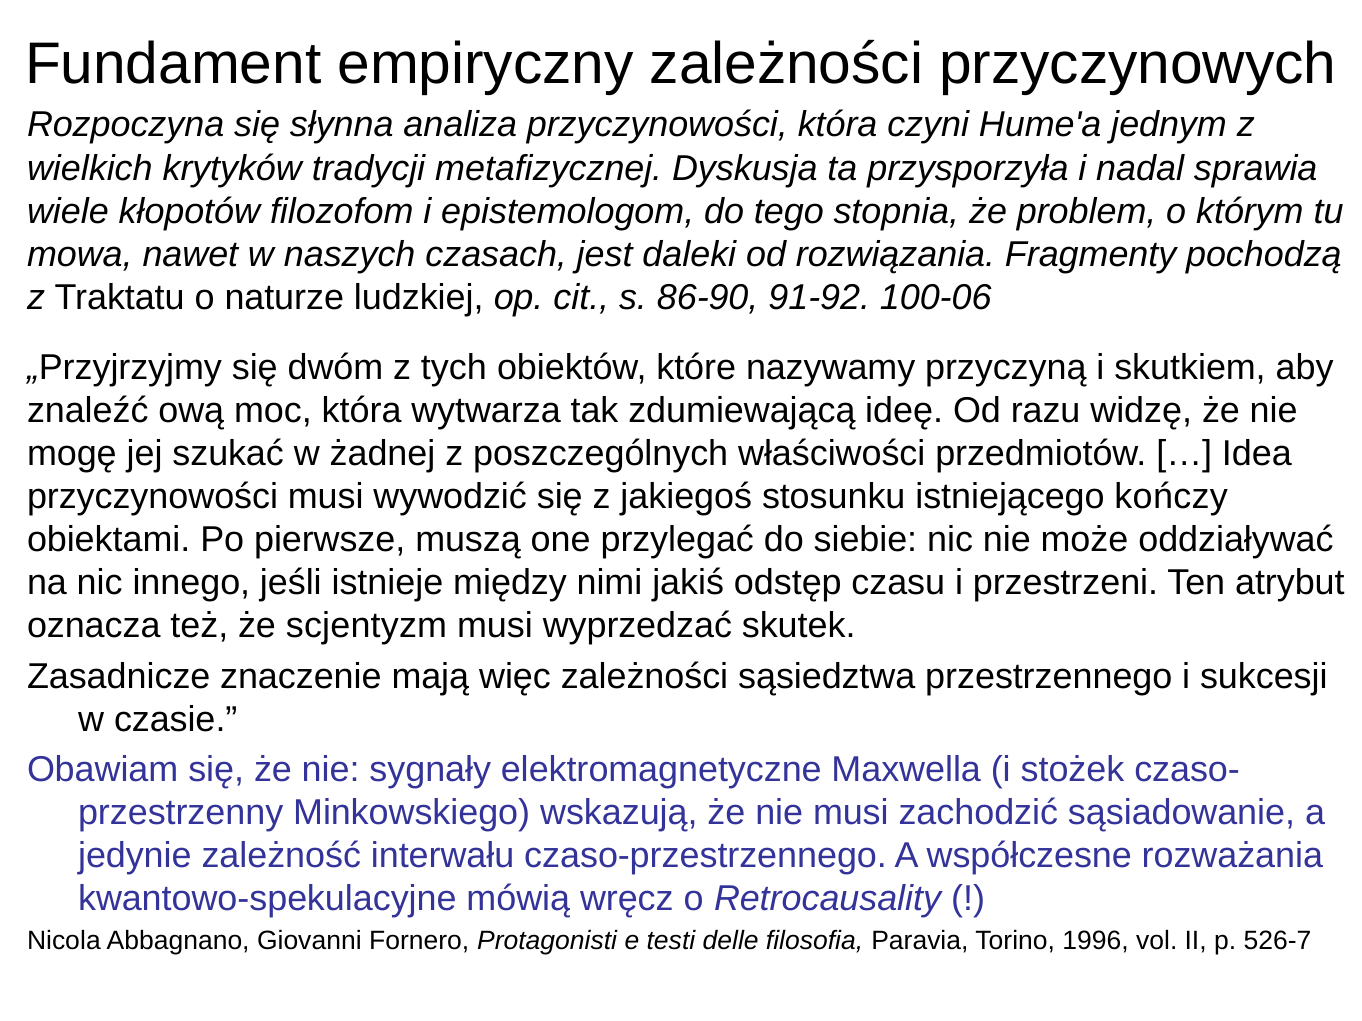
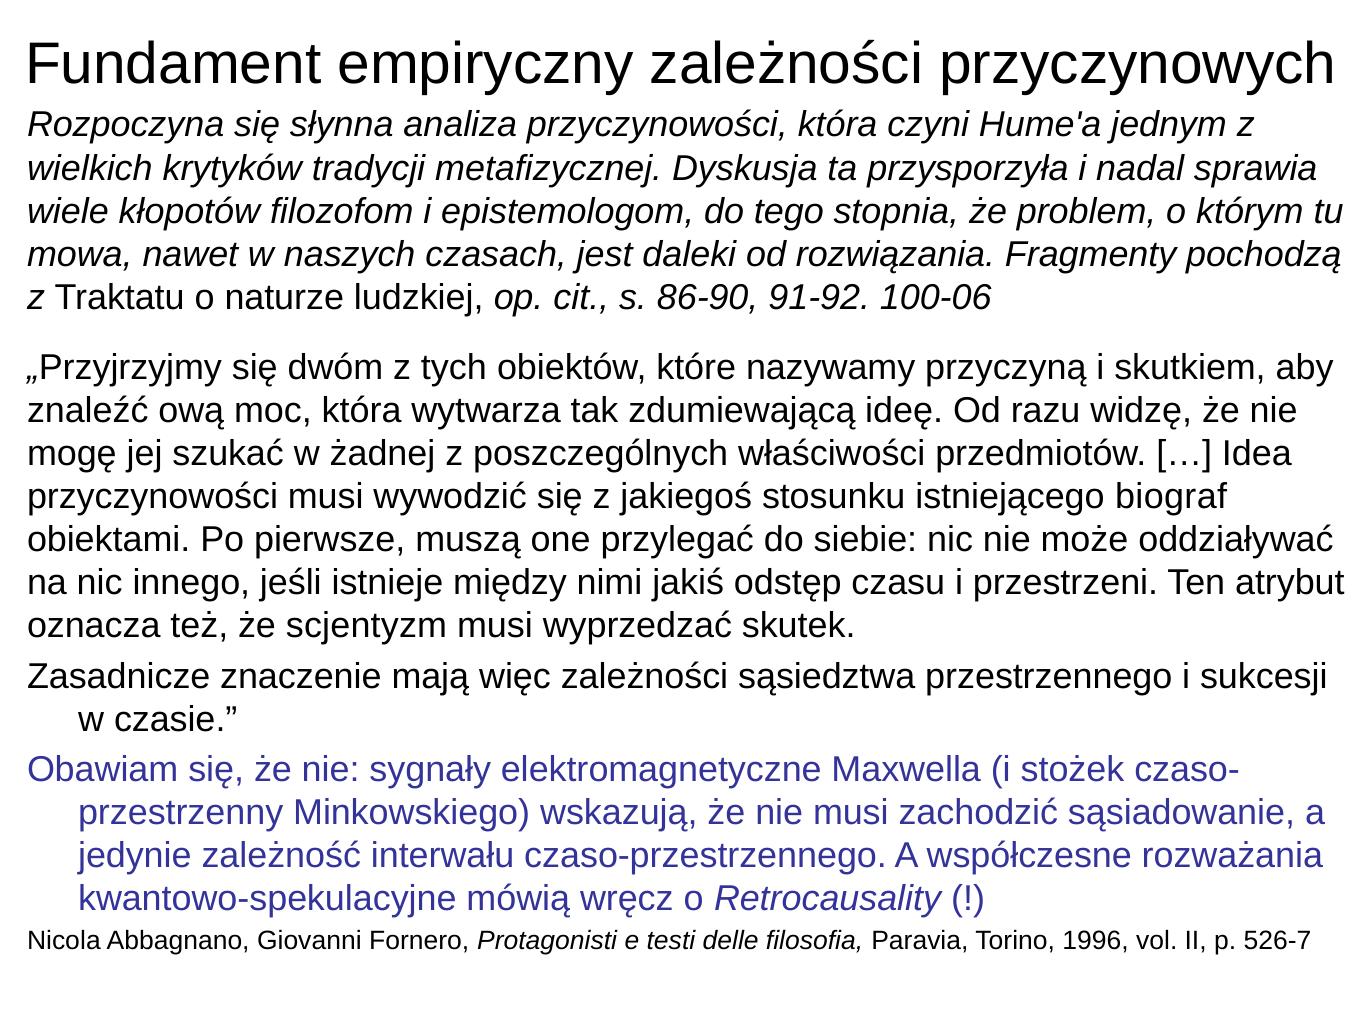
kończy: kończy -> biograf (1171, 497)
